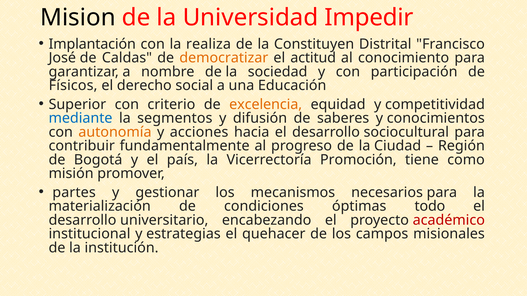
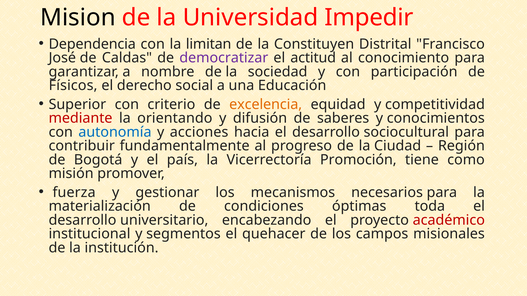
Implantación: Implantación -> Dependencia (92, 44)
realiza: realiza -> limitan (209, 44)
democratizar colour: orange -> purple (224, 58)
mediante colour: blue -> red (81, 118)
segmentos: segmentos -> orientando (175, 118)
autonomía colour: orange -> blue (115, 132)
partes: partes -> fuerza (74, 193)
todo: todo -> toda (430, 206)
estrategias: estrategias -> segmentos (183, 234)
